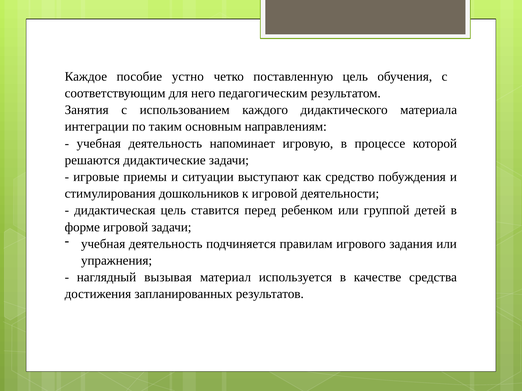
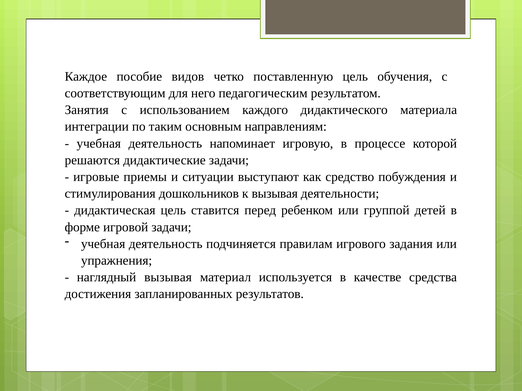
устно: устно -> видов (188, 77)
к игровой: игровой -> вызывая (275, 194)
